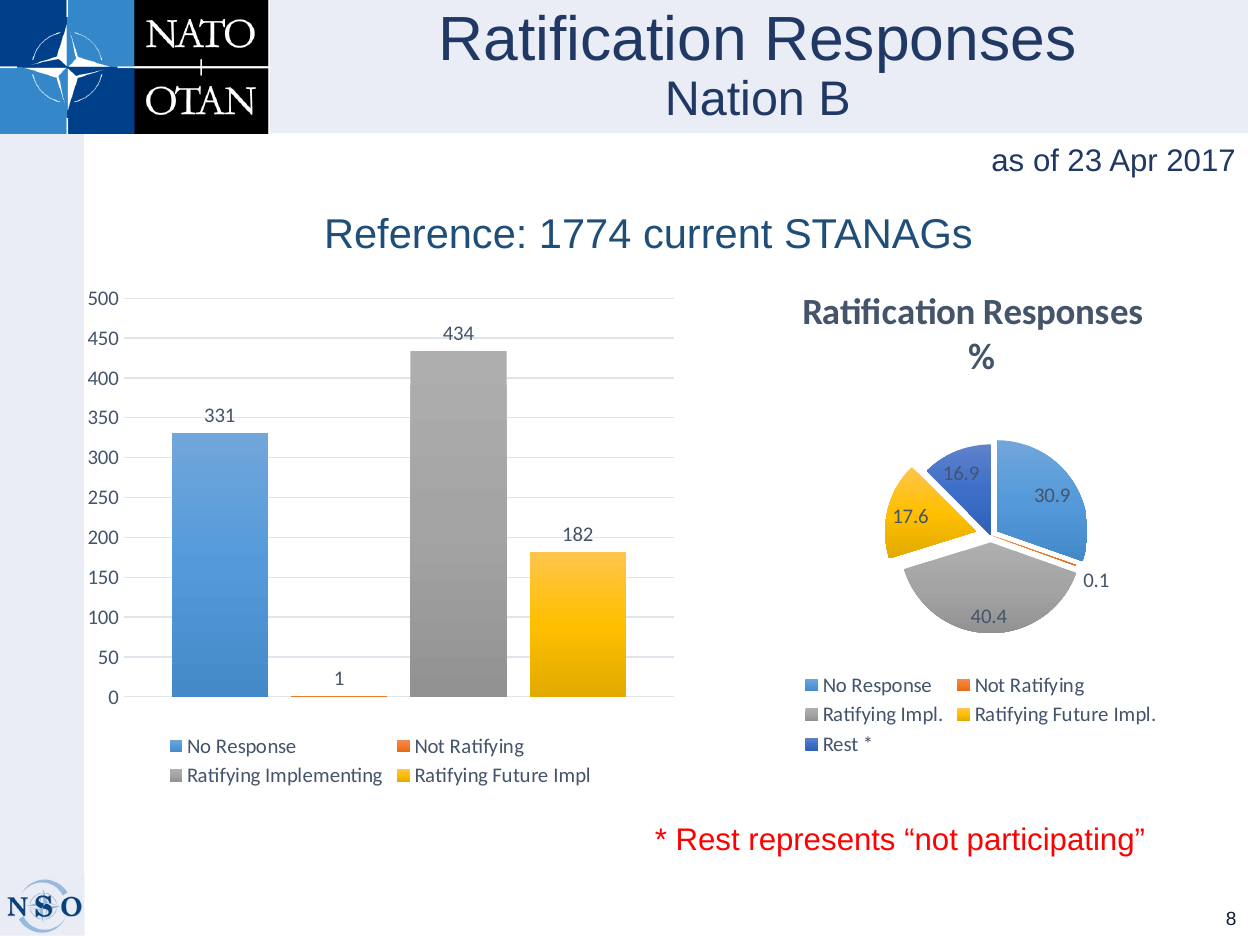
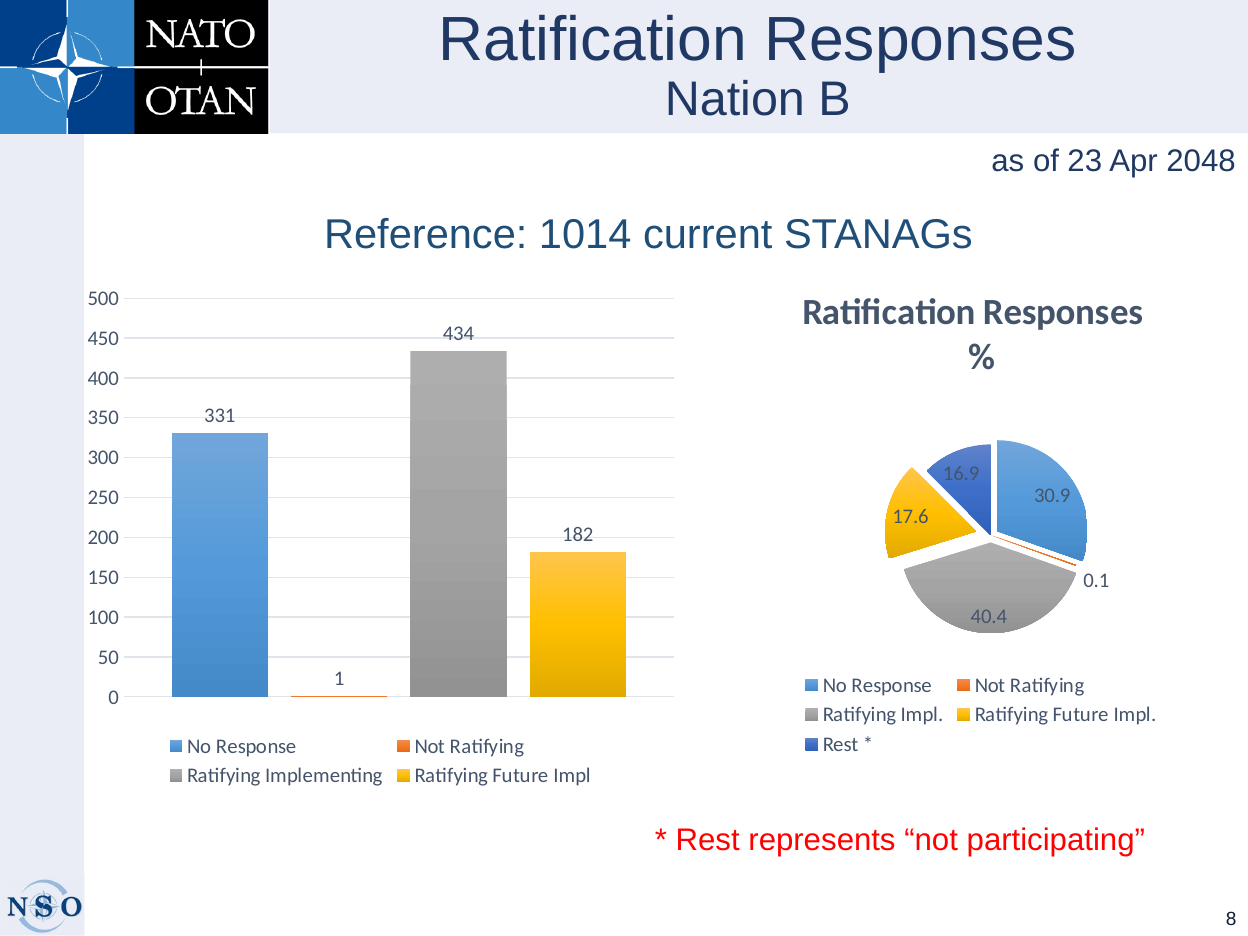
2017: 2017 -> 2048 (1201, 161)
1774: 1774 -> 1014 (585, 234)
